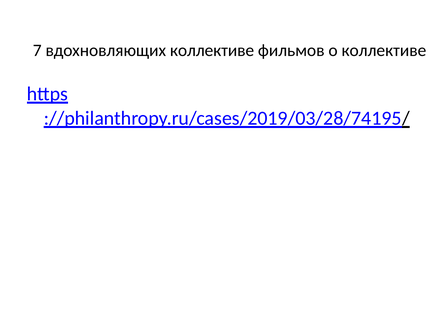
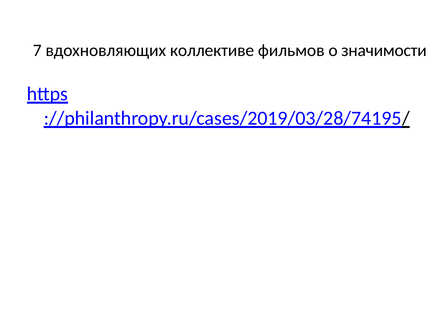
о коллективе: коллективе -> значимости (384, 50)
